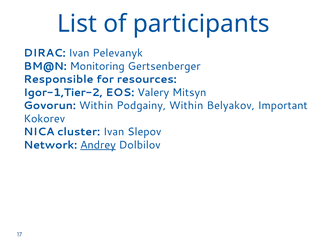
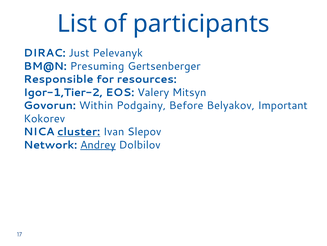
DIRAC Ivan: Ivan -> Just (79, 53)
Monitoring: Monitoring -> Presuming (97, 66)
Podgainy Within: Within -> Before (186, 105)
cluster underline: none -> present (79, 131)
